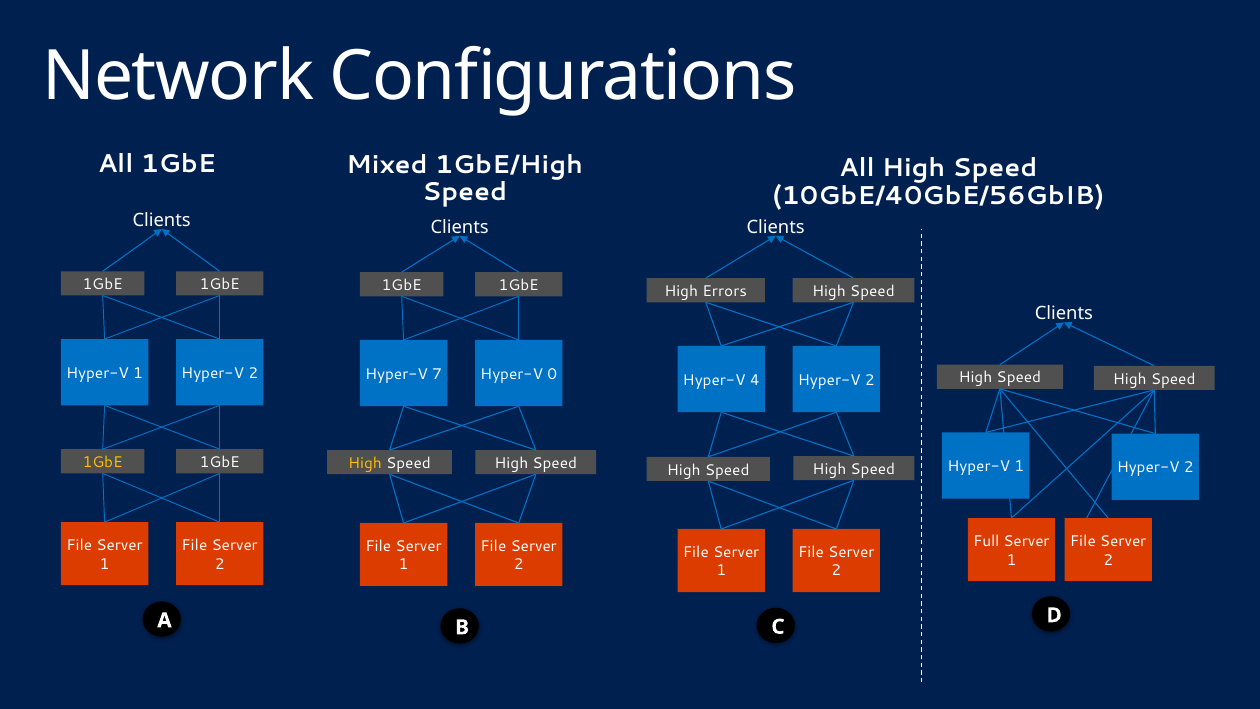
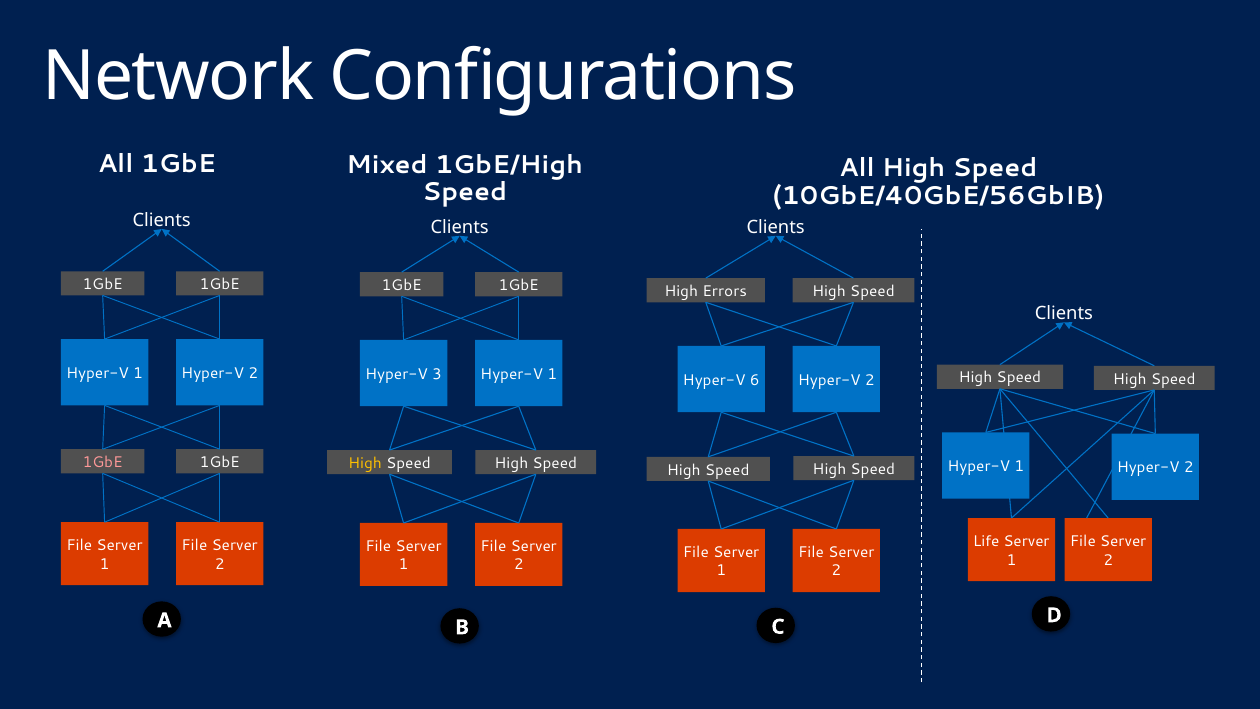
7: 7 -> 3 (437, 374)
0: 0 -> 1 (552, 374)
4: 4 -> 6 (755, 380)
1GbE colour: yellow -> pink (103, 462)
Full: Full -> Life (986, 541)
